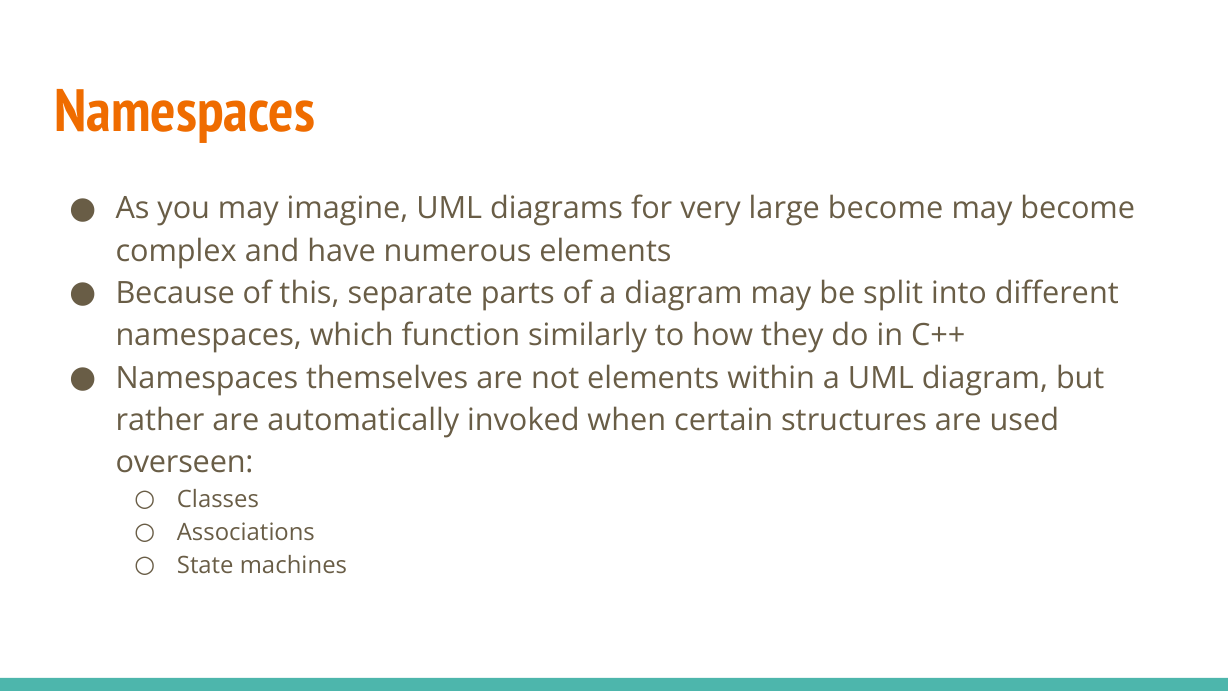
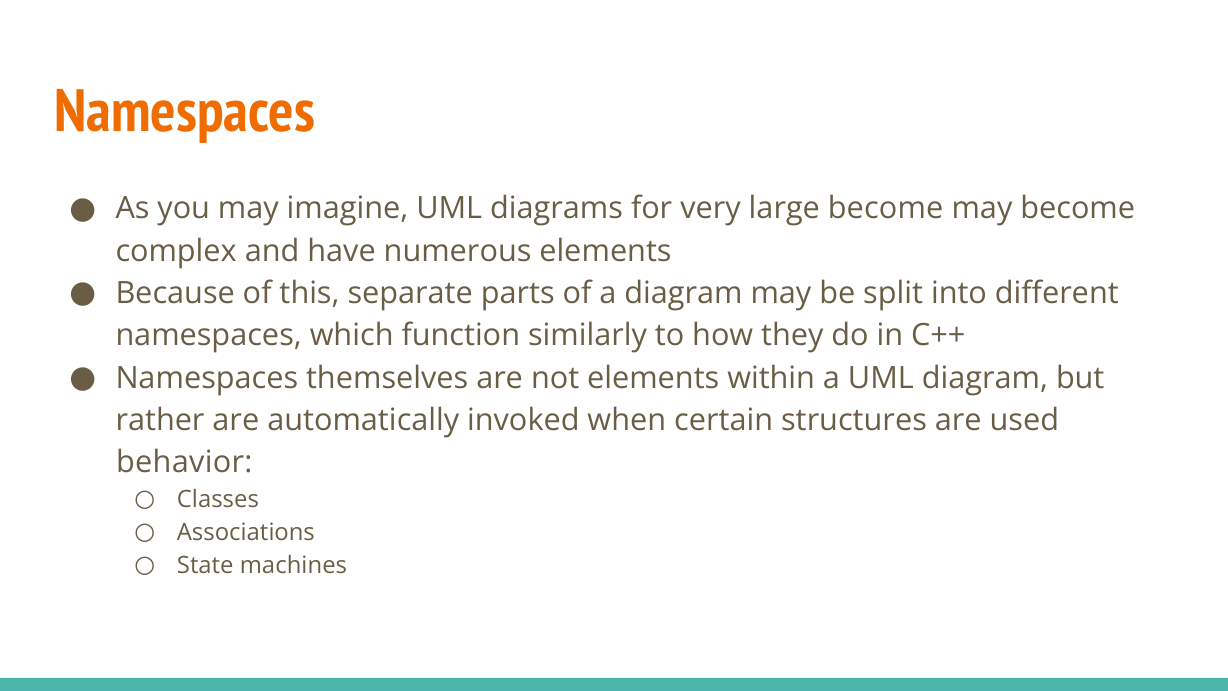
overseen: overseen -> behavior (184, 463)
